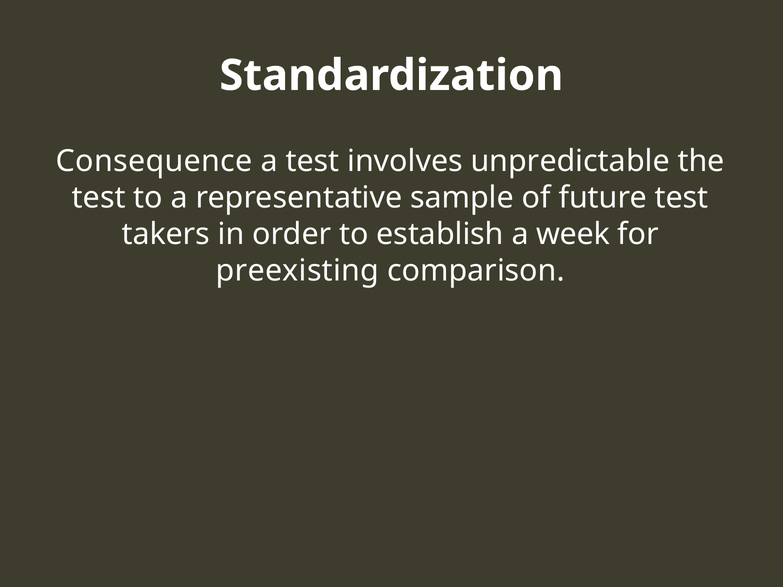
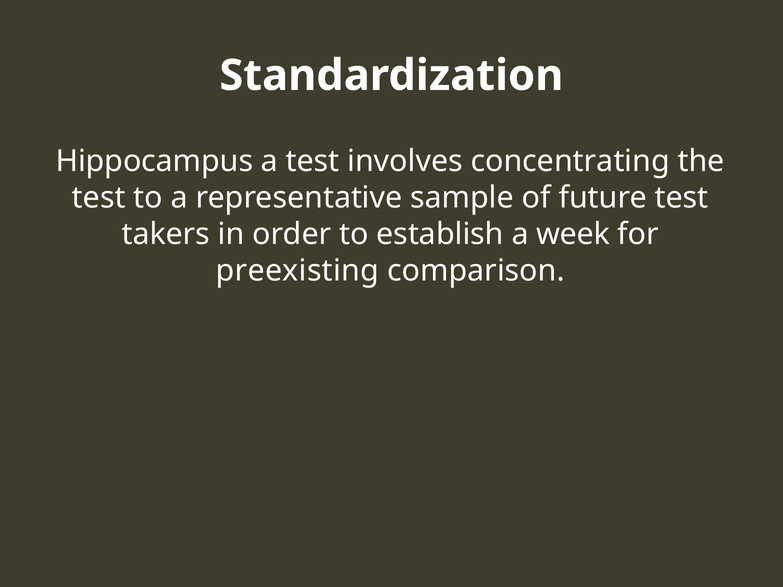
Consequence: Consequence -> Hippocampus (154, 161)
unpredictable: unpredictable -> concentrating (570, 161)
